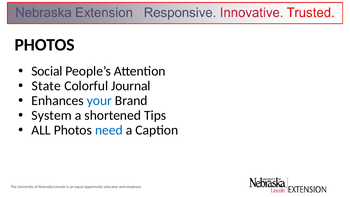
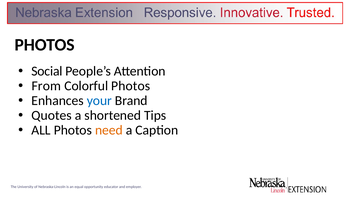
State: State -> From (46, 86)
Colorful Journal: Journal -> Photos (131, 86)
System: System -> Quotes (52, 115)
need colour: blue -> orange (109, 130)
